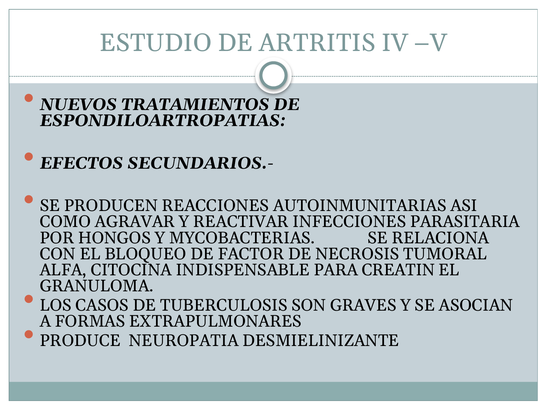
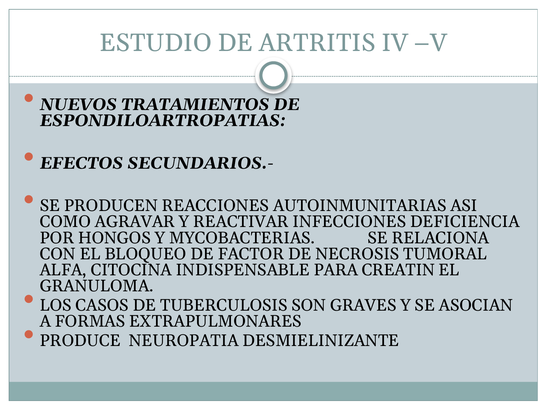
PARASITARIA: PARASITARIA -> DEFICIENCIA (465, 222)
